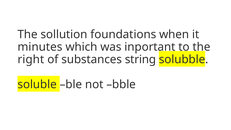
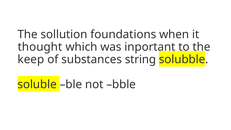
minutes: minutes -> thought (40, 47)
right: right -> keep (31, 59)
